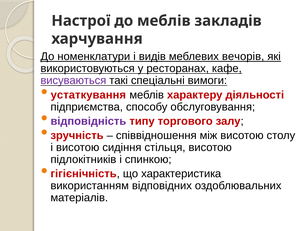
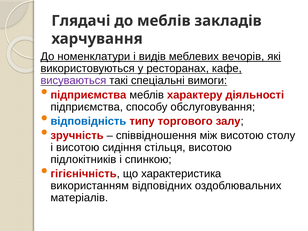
Настрої: Настрої -> Глядачі (81, 21)
устаткування: устаткування -> підприємства (88, 95)
відповідність colour: purple -> blue (88, 121)
